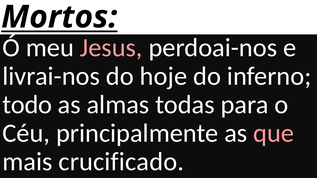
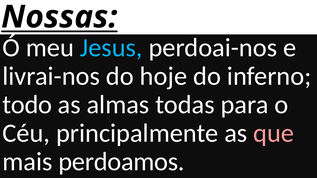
Mortos: Mortos -> Nossas (59, 17)
Jesus colour: pink -> light blue (111, 48)
crucificado: crucificado -> perdoamos (121, 162)
